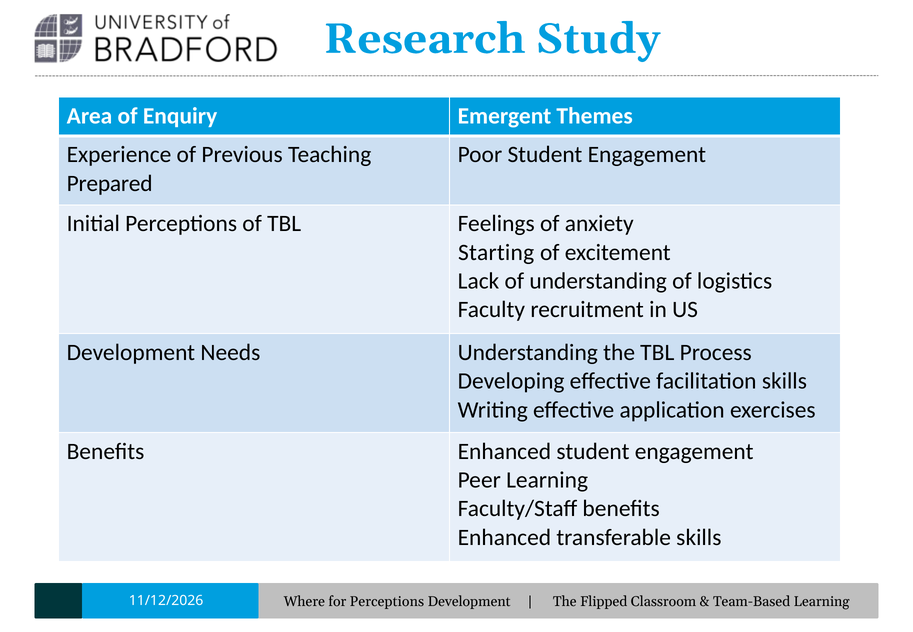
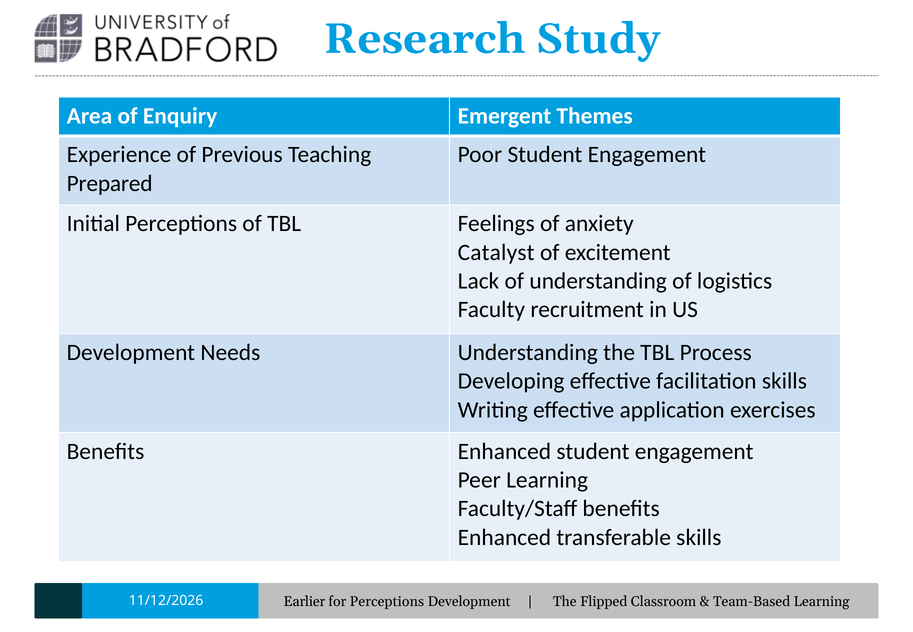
Starting: Starting -> Catalyst (496, 252)
Where: Where -> Earlier (304, 602)
